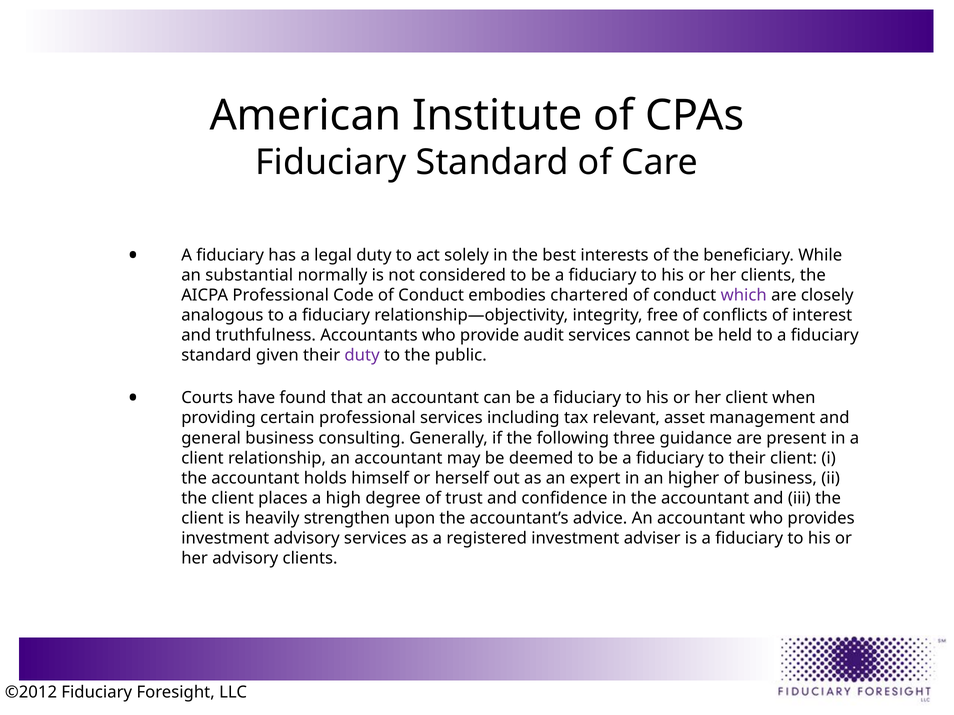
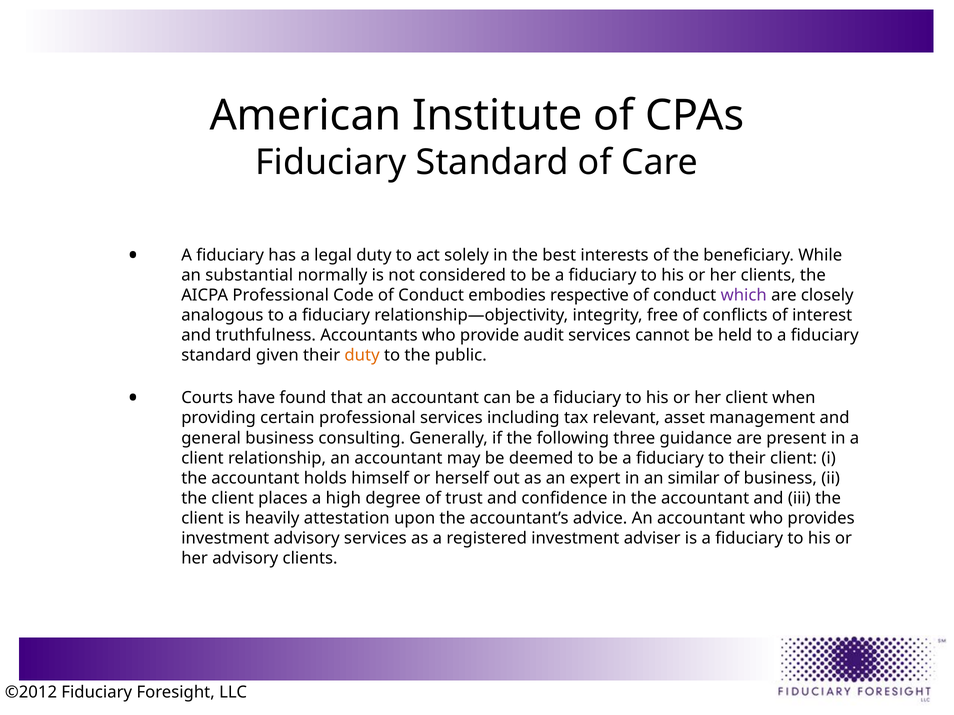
chartered: chartered -> respective (589, 295)
duty colour: purple -> orange (362, 356)
higher: higher -> similar (694, 478)
strengthen: strengthen -> attestation (347, 519)
